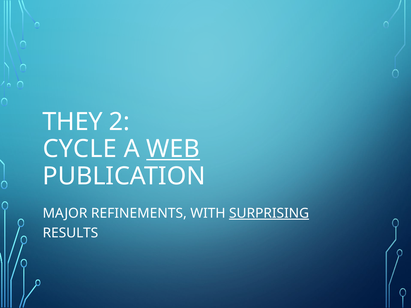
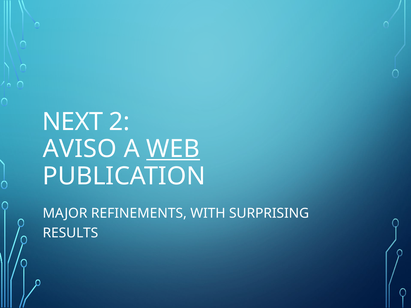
THEY: THEY -> NEXT (73, 122)
CYCLE: CYCLE -> AVISO (80, 149)
SURPRISING underline: present -> none (269, 213)
